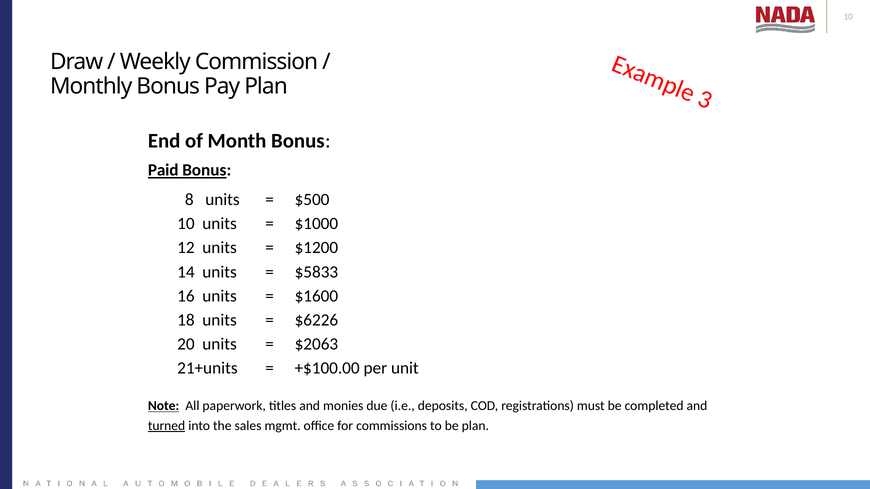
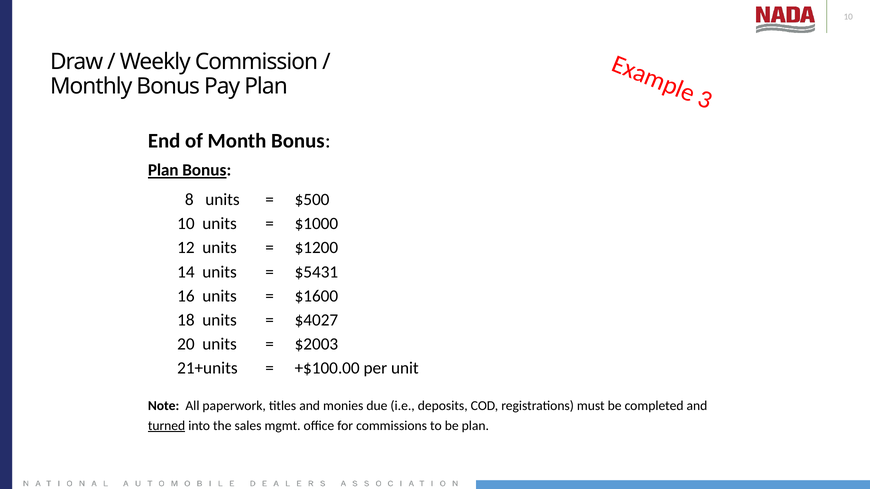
Paid: Paid -> Plan (163, 170)
$5833: $5833 -> $5431 (316, 272)
$6226: $6226 -> $4027 (316, 320)
$2063: $2063 -> $2003 (316, 344)
Note underline: present -> none (164, 406)
